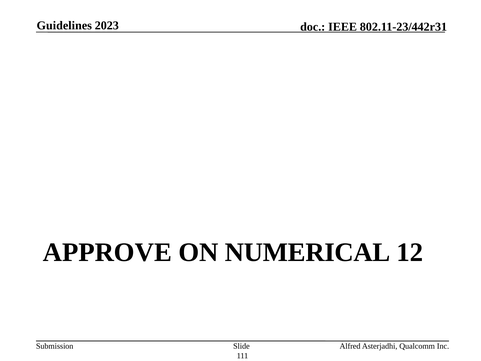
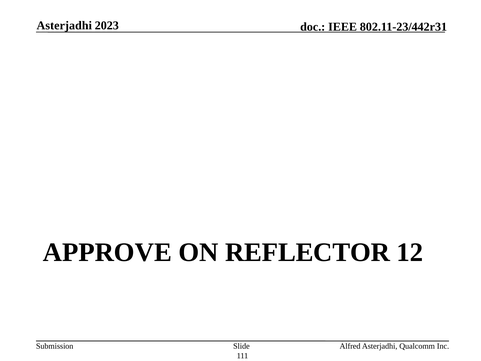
Guidelines: Guidelines -> Asterjadhi (64, 25)
NUMERICAL: NUMERICAL -> REFLECTOR (308, 252)
